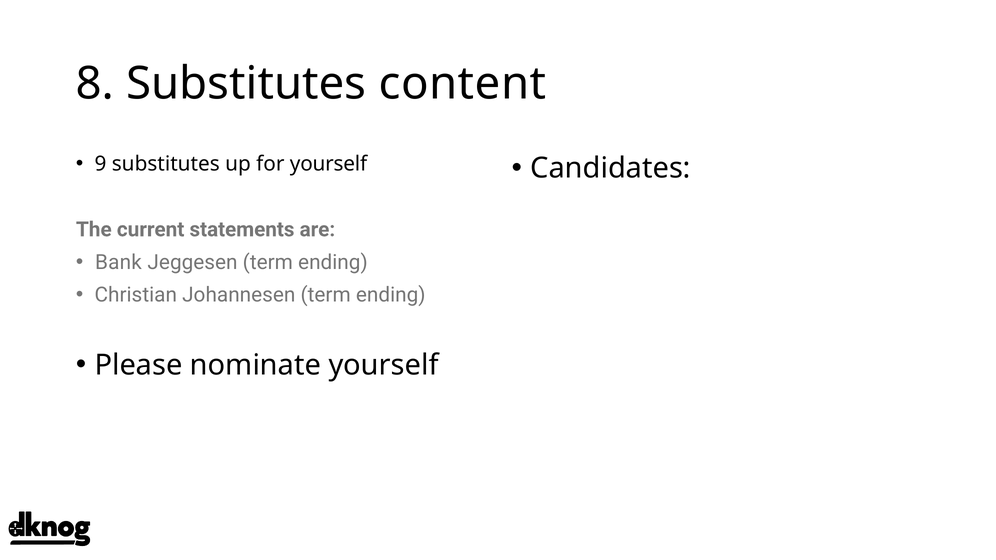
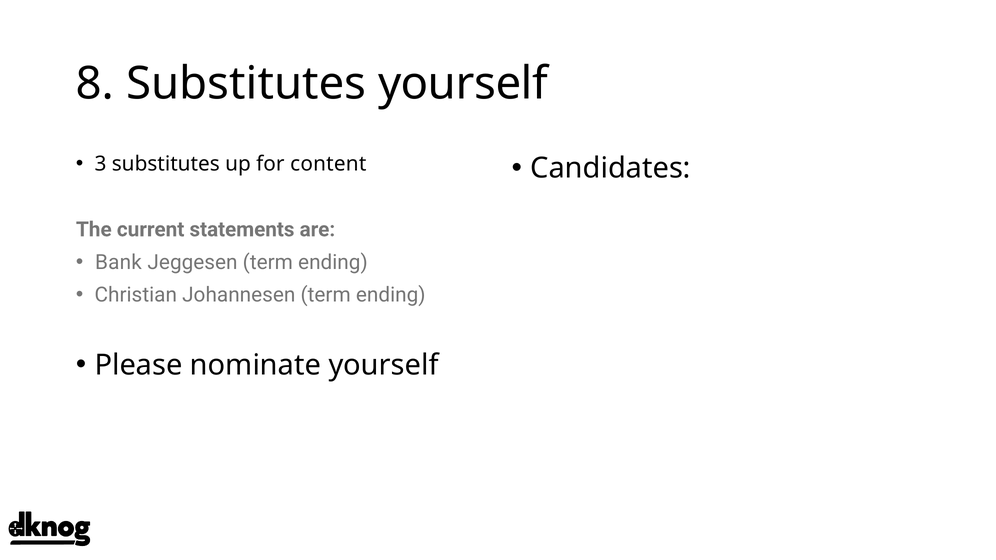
Substitutes content: content -> yourself (463, 84)
9: 9 -> 3 (101, 164)
for yourself: yourself -> content (328, 164)
